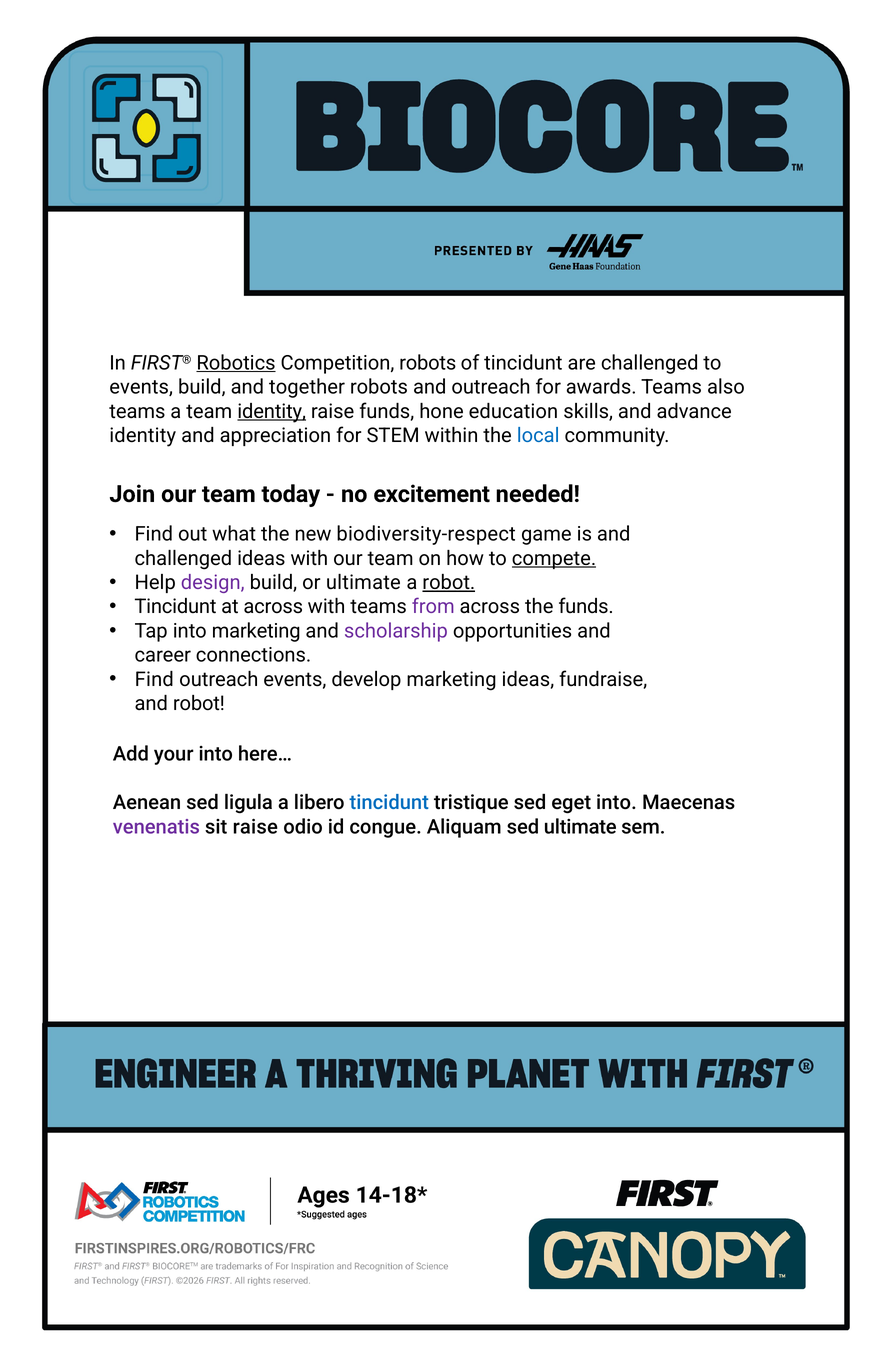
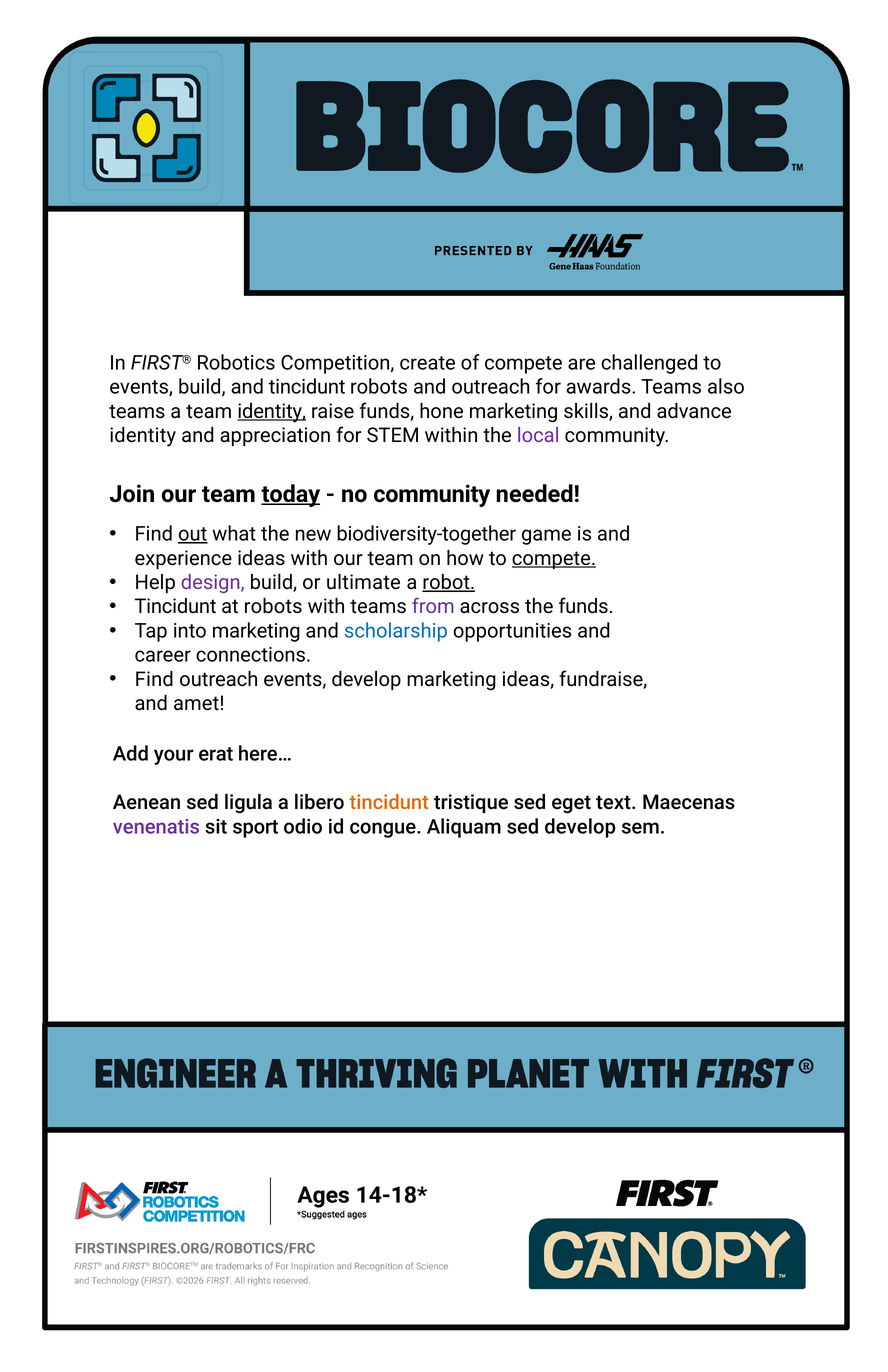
Robotics underline: present -> none (236, 363)
Competition robots: robots -> create (428, 363)
of tincidunt: tincidunt -> compete (523, 363)
and together: together -> tincidunt (307, 387)
hone education: education -> marketing (514, 411)
local colour: blue -> purple (538, 436)
today underline: none -> present (291, 494)
no excitement: excitement -> community (432, 494)
out underline: none -> present (193, 534)
biodiversity-respect: biodiversity-respect -> biodiversity-together (426, 534)
challenged: challenged -> experience (183, 558)
at across: across -> robots (273, 607)
scholarship colour: purple -> blue (396, 631)
and robot: robot -> amet (199, 704)
your into: into -> erat (216, 754)
tincidunt colour: blue -> orange (389, 803)
eget into: into -> text (616, 803)
sit raise: raise -> sport (255, 827)
sed ultimate: ultimate -> develop (580, 827)
